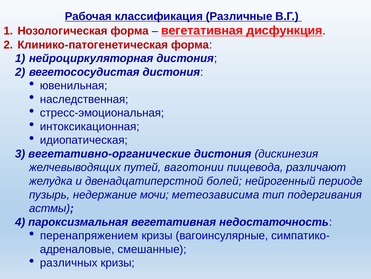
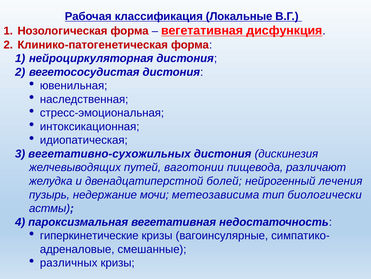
Различные: Различные -> Локальные (239, 16)
вегетативно-органические: вегетативно-органические -> вегетативно-сухожильных (109, 153)
периоде: периоде -> лечения (340, 181)
подергивания: подергивания -> биологически (325, 194)
перенапряжением: перенапряжением -> гиперкинетические (89, 235)
